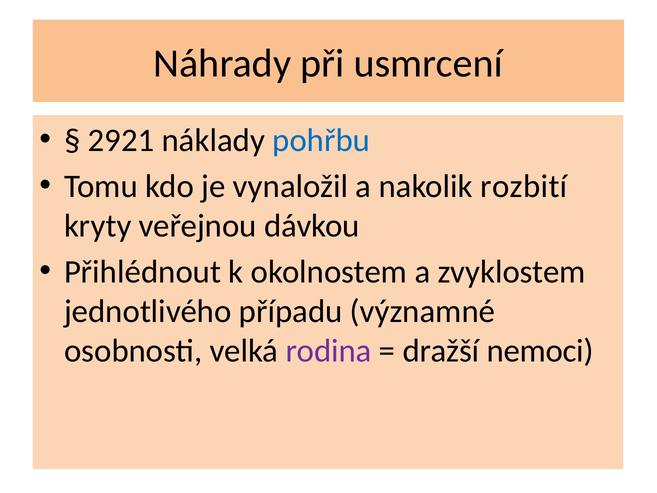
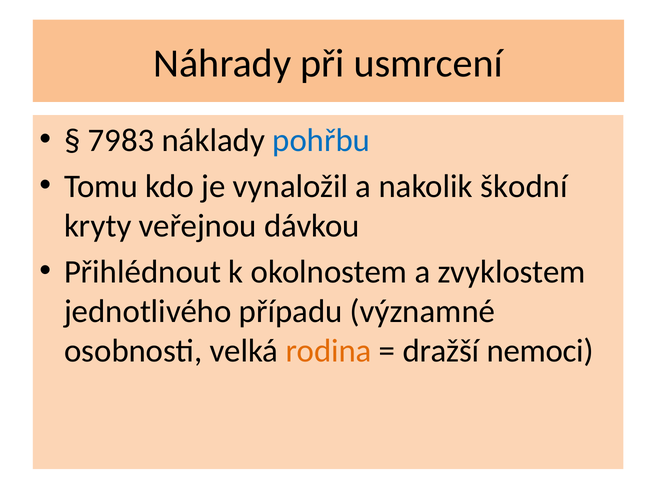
2921: 2921 -> 7983 (121, 140)
rozbití: rozbití -> škodní (524, 186)
rodina colour: purple -> orange (329, 351)
